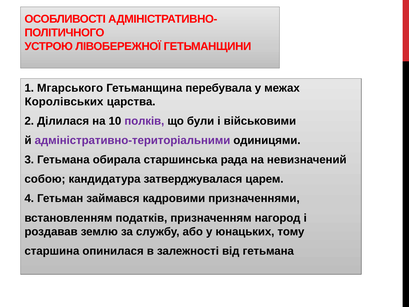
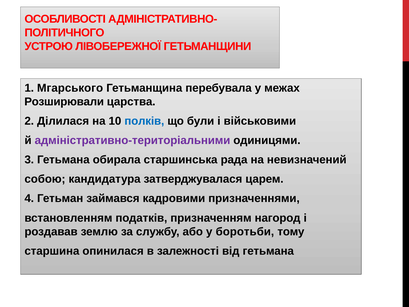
Королівських: Королівських -> Розширювали (64, 102)
полків colour: purple -> blue (144, 121)
юнацьких: юнацьких -> боротьби (245, 231)
